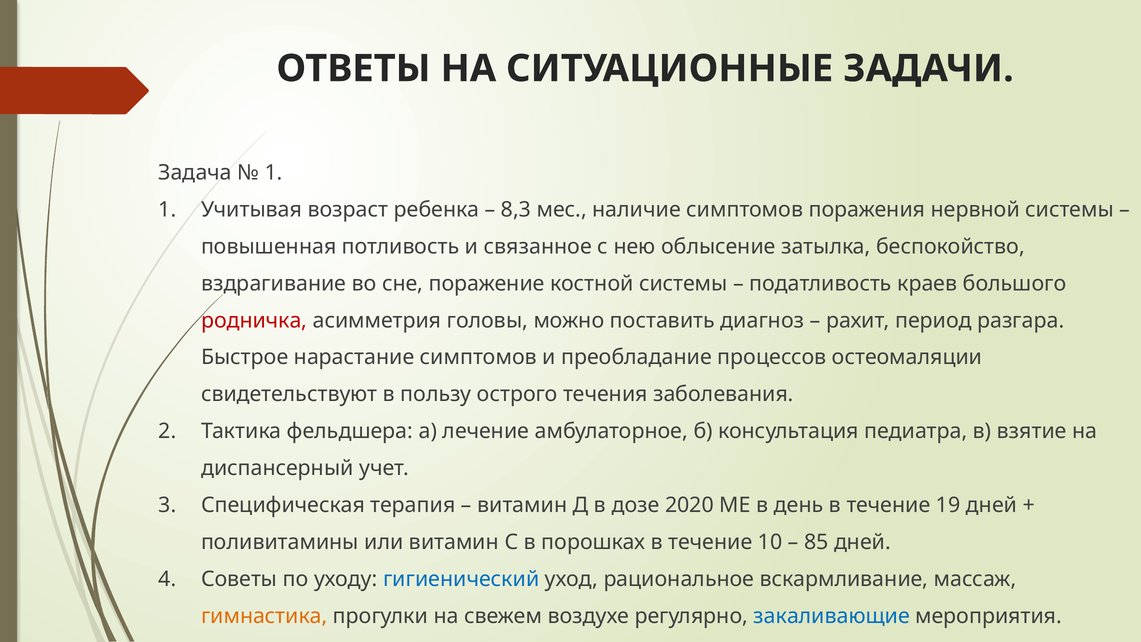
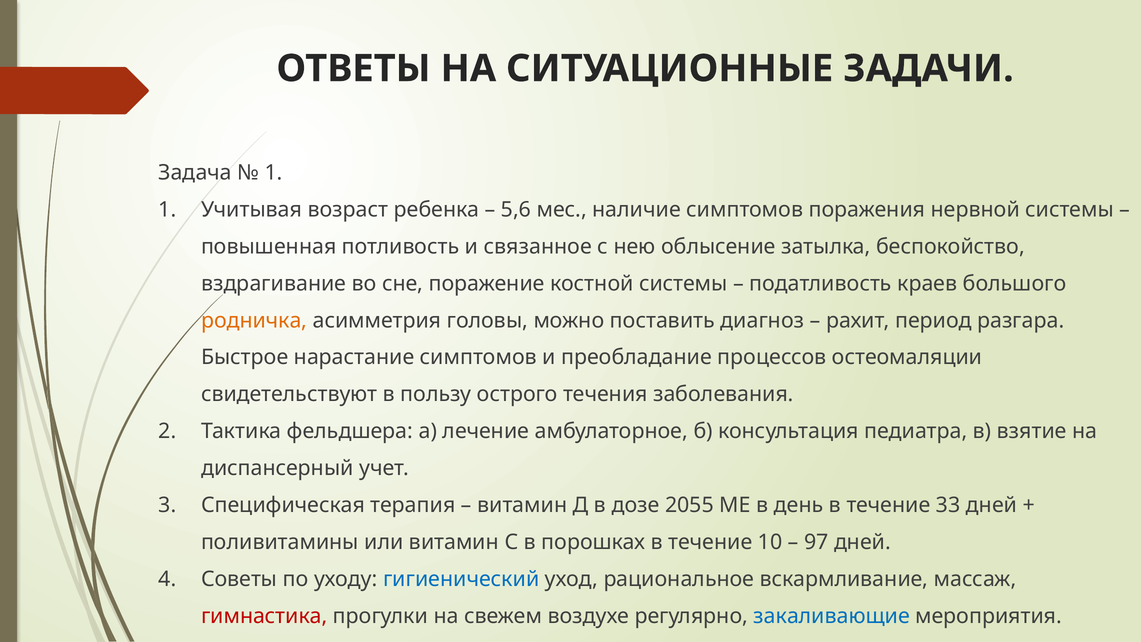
8,3: 8,3 -> 5,6 (516, 209)
родничка colour: red -> orange (254, 320)
2020: 2020 -> 2055 (689, 505)
19: 19 -> 33 (948, 505)
85: 85 -> 97 (816, 542)
гимнастика colour: orange -> red (264, 616)
